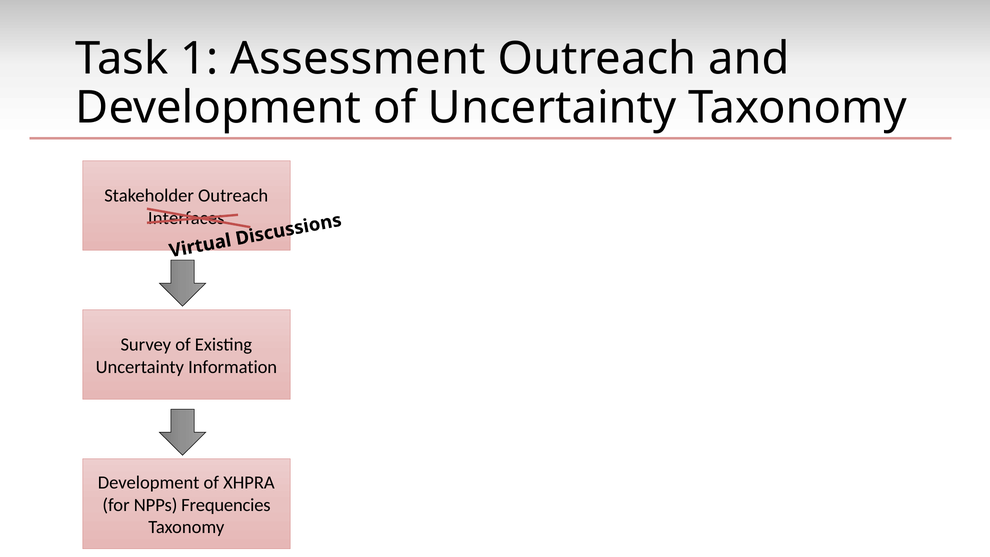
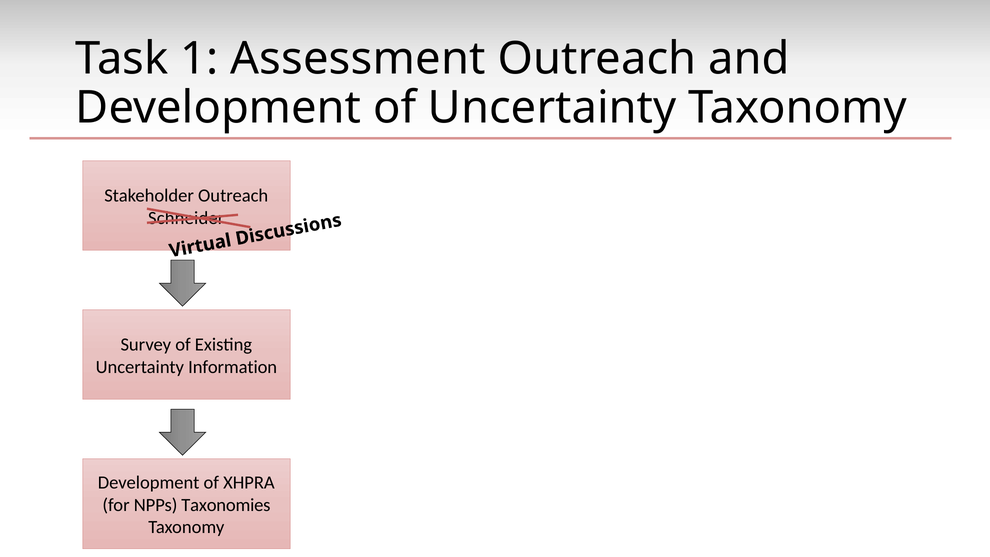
Interfaces: Interfaces -> Schneider (186, 218)
Frequencies: Frequencies -> Taxonomies (226, 505)
